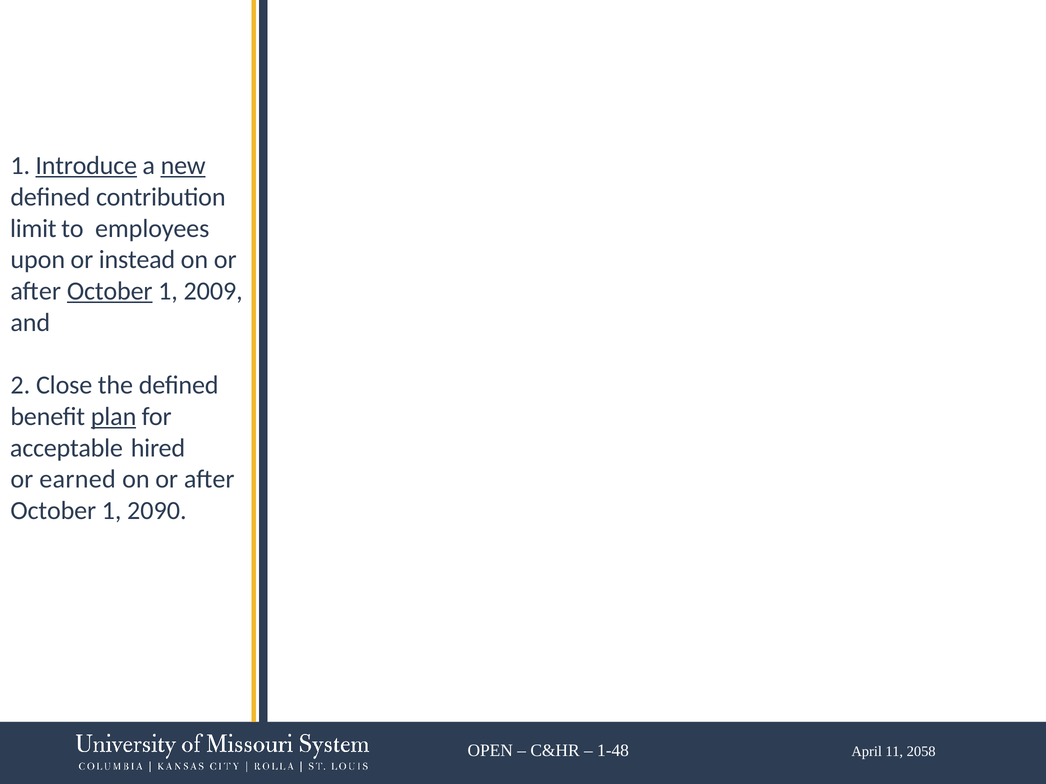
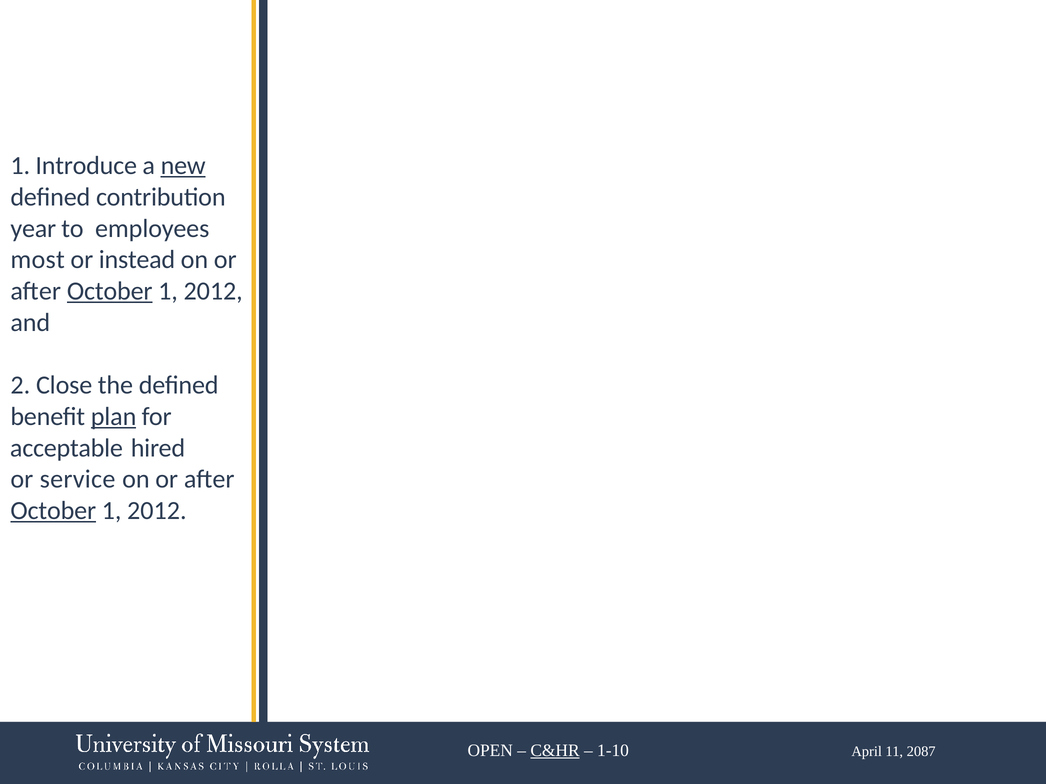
Introduce underline: present -> none (86, 166)
limit: limit -> year (33, 229)
upon: upon -> most (38, 260)
2009: 2009 -> 2012 (213, 291)
earned: earned -> service (78, 480)
October underline: none -> present (53, 511)
2090: 2090 -> 2012 (157, 511)
C&HR underline: none -> present (555, 751)
1-48: 1-48 -> 1-10 (613, 751)
2058: 2058 -> 2087 (921, 752)
